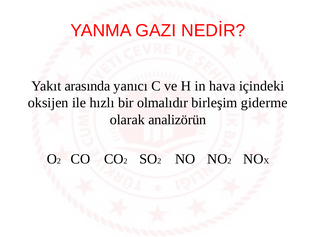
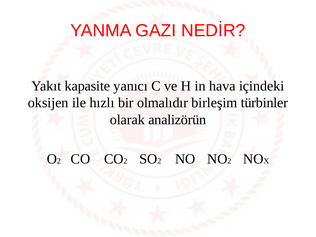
arasında: arasında -> kapasite (87, 86)
giderme: giderme -> türbinler (264, 103)
